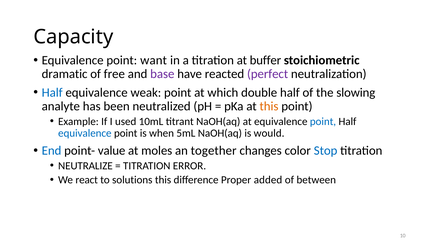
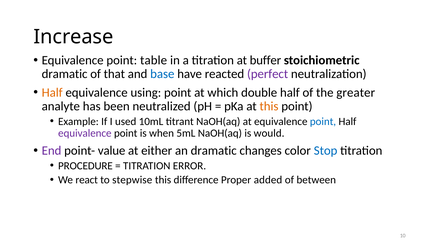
Capacity: Capacity -> Increase (73, 37)
want: want -> table (154, 60)
free: free -> that (114, 74)
base colour: purple -> blue (162, 74)
Half colour: blue -> orange (52, 92)
weak: weak -> using (146, 92)
slowing: slowing -> greater (356, 92)
equivalence colour: blue -> purple (85, 133)
End colour: blue -> purple (52, 151)
moles: moles -> either (157, 151)
an together: together -> dramatic (214, 151)
NEUTRALIZE: NEUTRALIZE -> PROCEDURE (85, 166)
solutions: solutions -> stepwise (132, 180)
